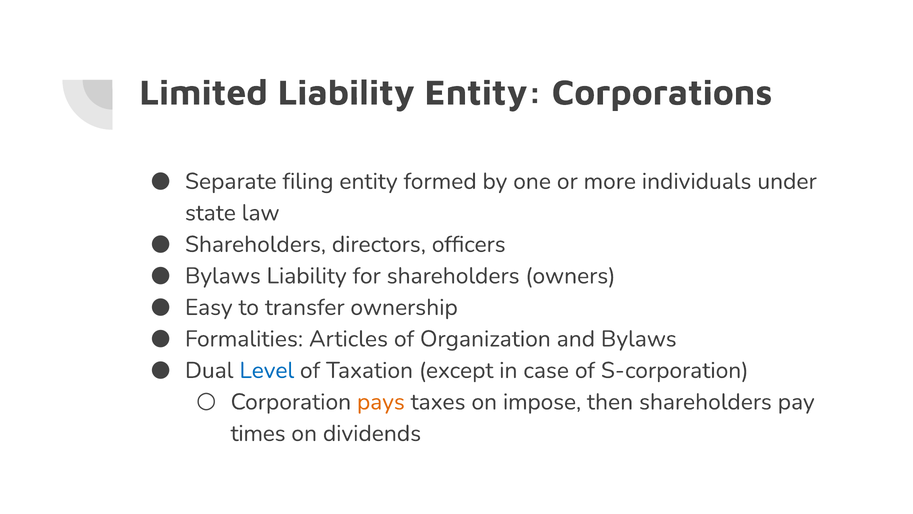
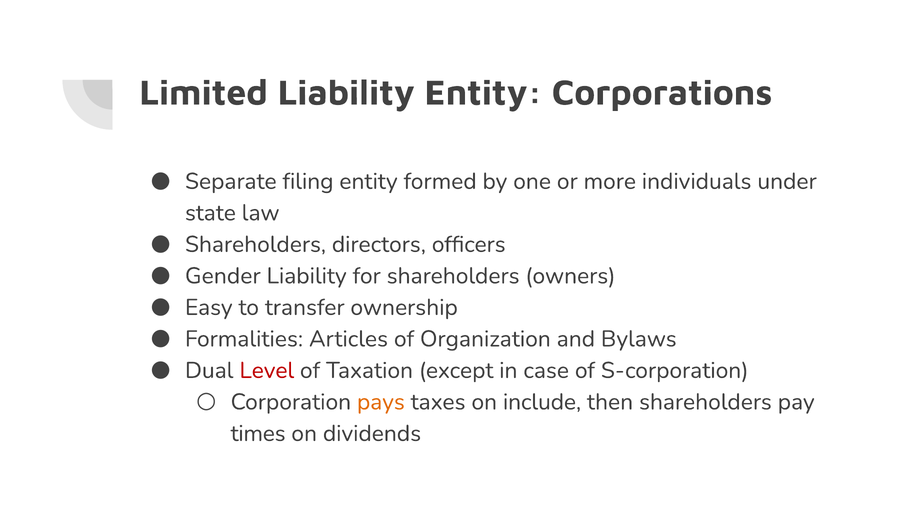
Bylaws: Bylaws -> Gender (223, 276)
Level colour: blue -> red (267, 370)
impose: impose -> include (542, 402)
